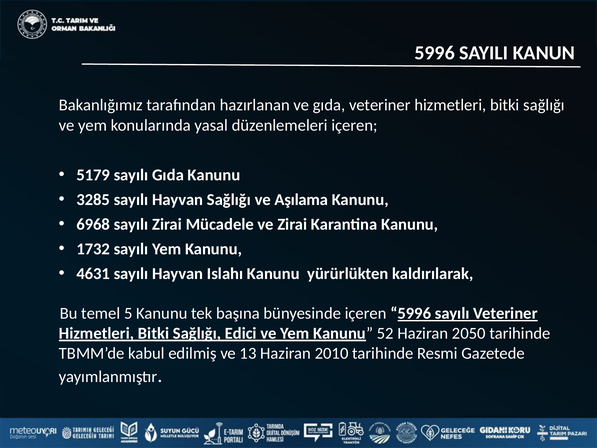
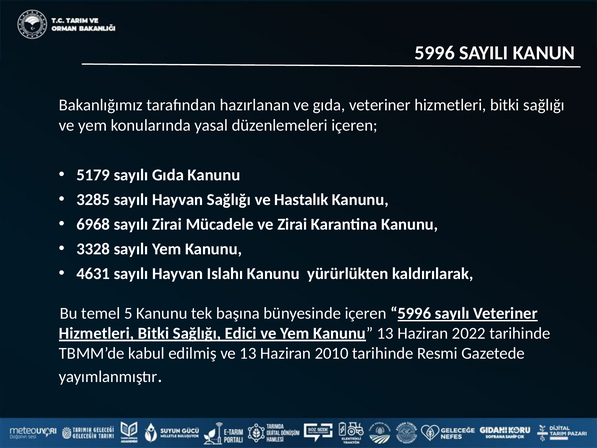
Aşılama: Aşılama -> Hastalık (301, 199)
1732: 1732 -> 3328 (93, 249)
Kanunu 52: 52 -> 13 (385, 333)
2050: 2050 -> 2022 (469, 333)
